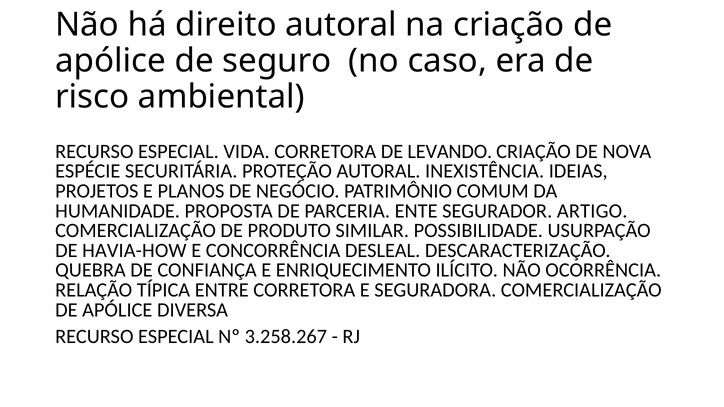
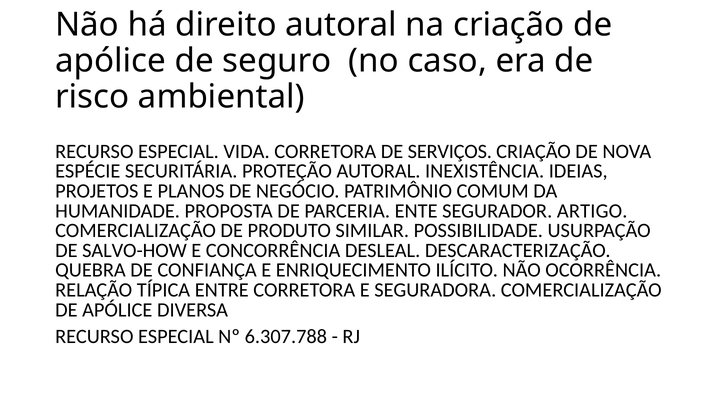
LEVANDO: LEVANDO -> SERVIÇOS (450, 151)
HAVIA-HOW: HAVIA-HOW -> SALVO-HOW (135, 251)
3.258.267: 3.258.267 -> 6.307.788 (286, 337)
